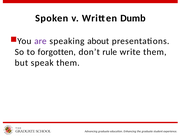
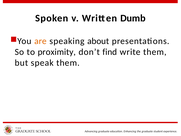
are colour: purple -> orange (40, 41)
forgotten: forgotten -> proximity (57, 52)
rule: rule -> find (110, 52)
